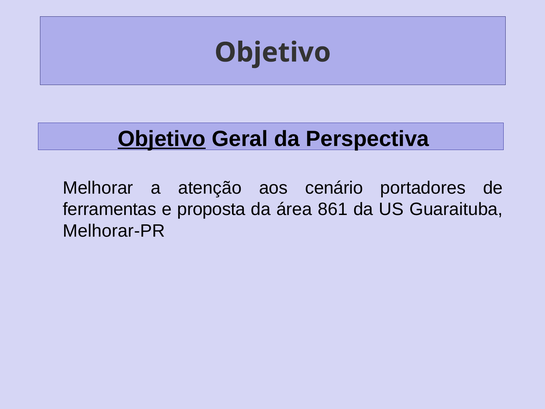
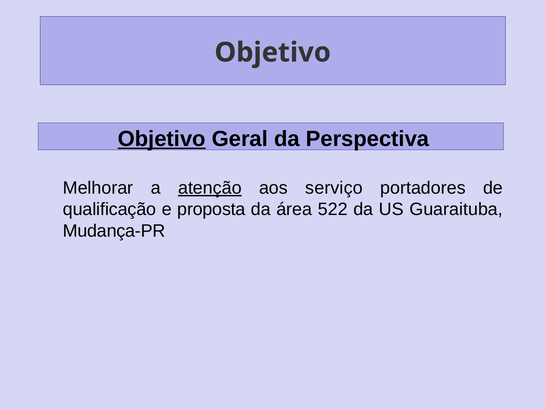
atenção underline: none -> present (210, 188)
cenário: cenário -> serviço (334, 188)
ferramentas: ferramentas -> qualificação (110, 209)
861: 861 -> 522 (333, 209)
Melhorar-PR: Melhorar-PR -> Mudança-PR (114, 231)
